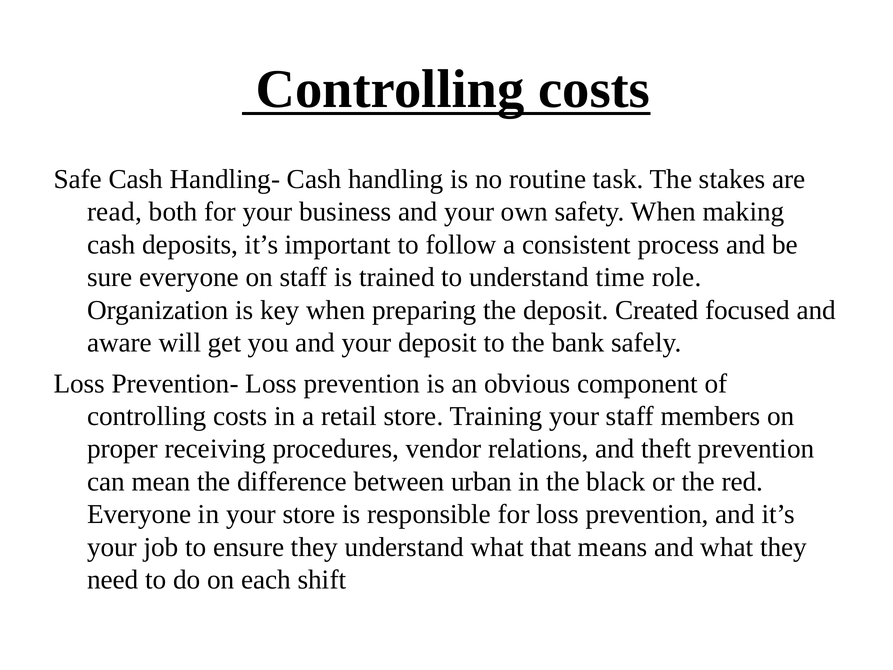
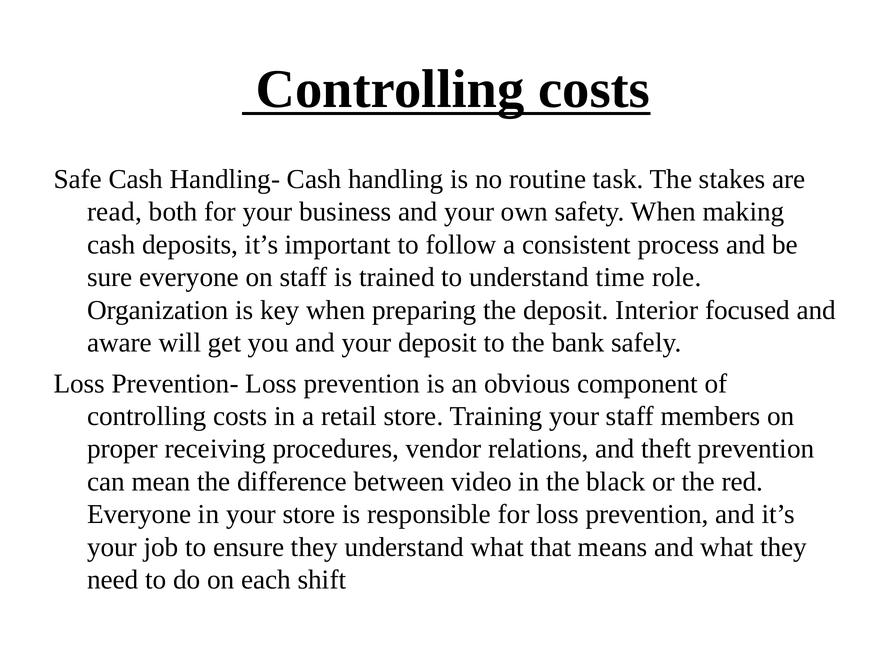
Created: Created -> Interior (657, 310)
urban: urban -> video (481, 482)
